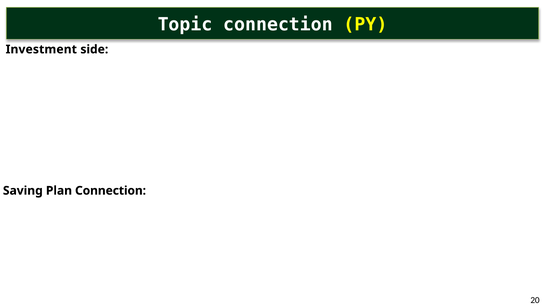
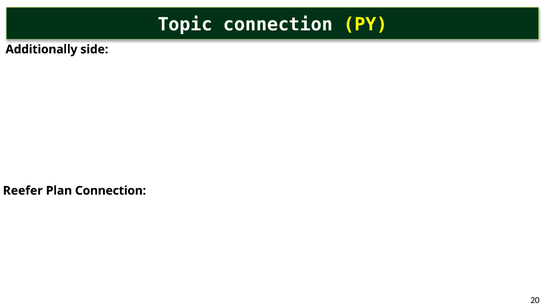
Investment: Investment -> Additionally (41, 49)
Saving: Saving -> Reefer (23, 190)
